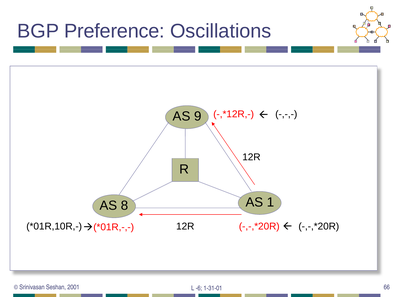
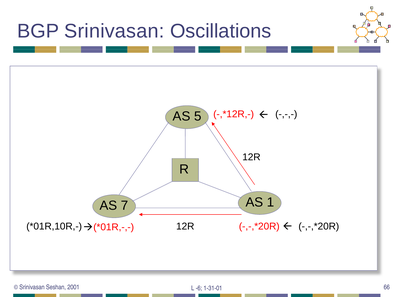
BGP Preference: Preference -> Srinivasan (114, 31)
9: 9 -> 5 (198, 117)
8: 8 -> 7 (125, 206)
